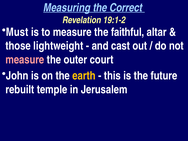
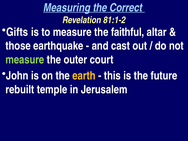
19:1-2: 19:1-2 -> 81:1-2 (114, 20)
Must: Must -> Gifts (17, 32)
lightweight: lightweight -> earthquake (58, 46)
measure colour: pink -> light green (25, 60)
